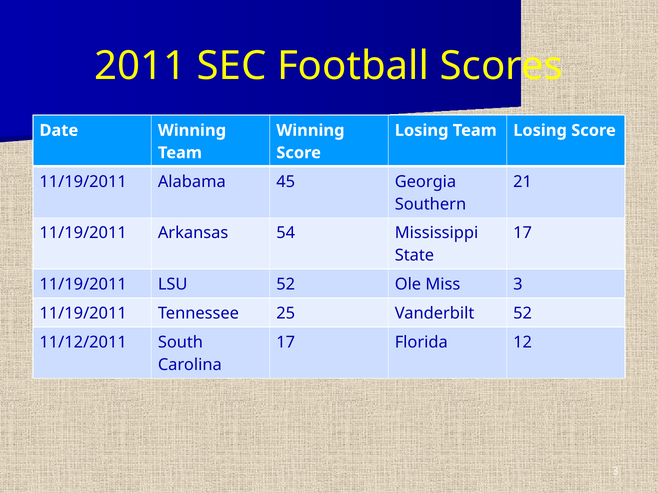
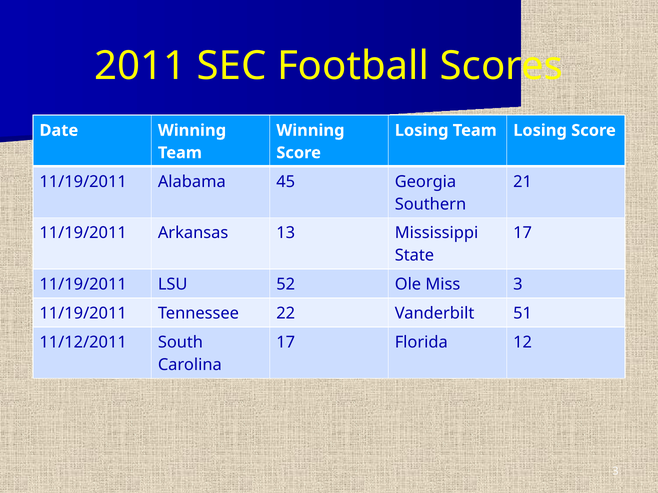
54: 54 -> 13 (286, 233)
25: 25 -> 22 (286, 314)
Vanderbilt 52: 52 -> 51 (523, 314)
